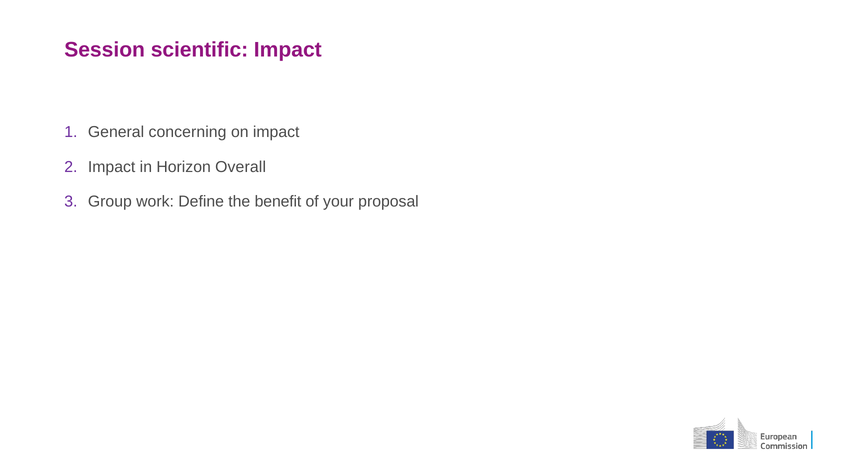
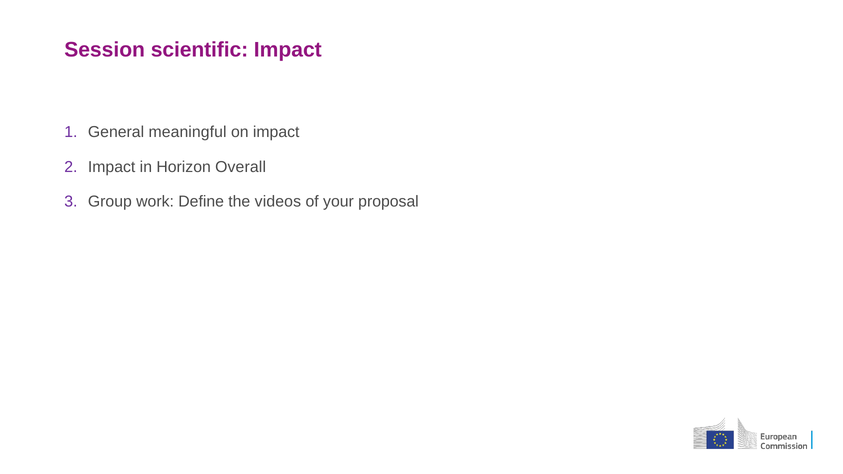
concerning: concerning -> meaningful (188, 132)
benefit: benefit -> videos (278, 202)
